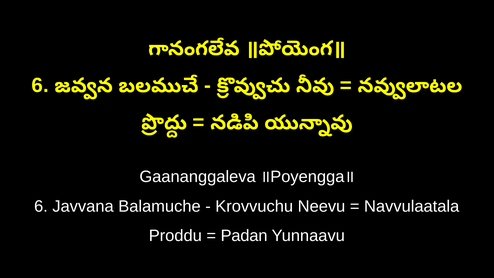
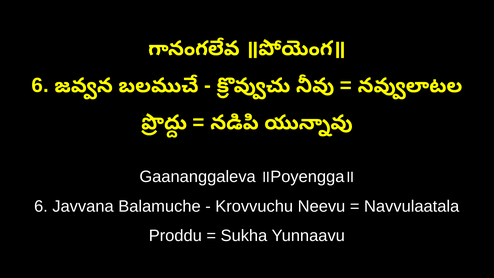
Padan: Padan -> Sukha (244, 236)
